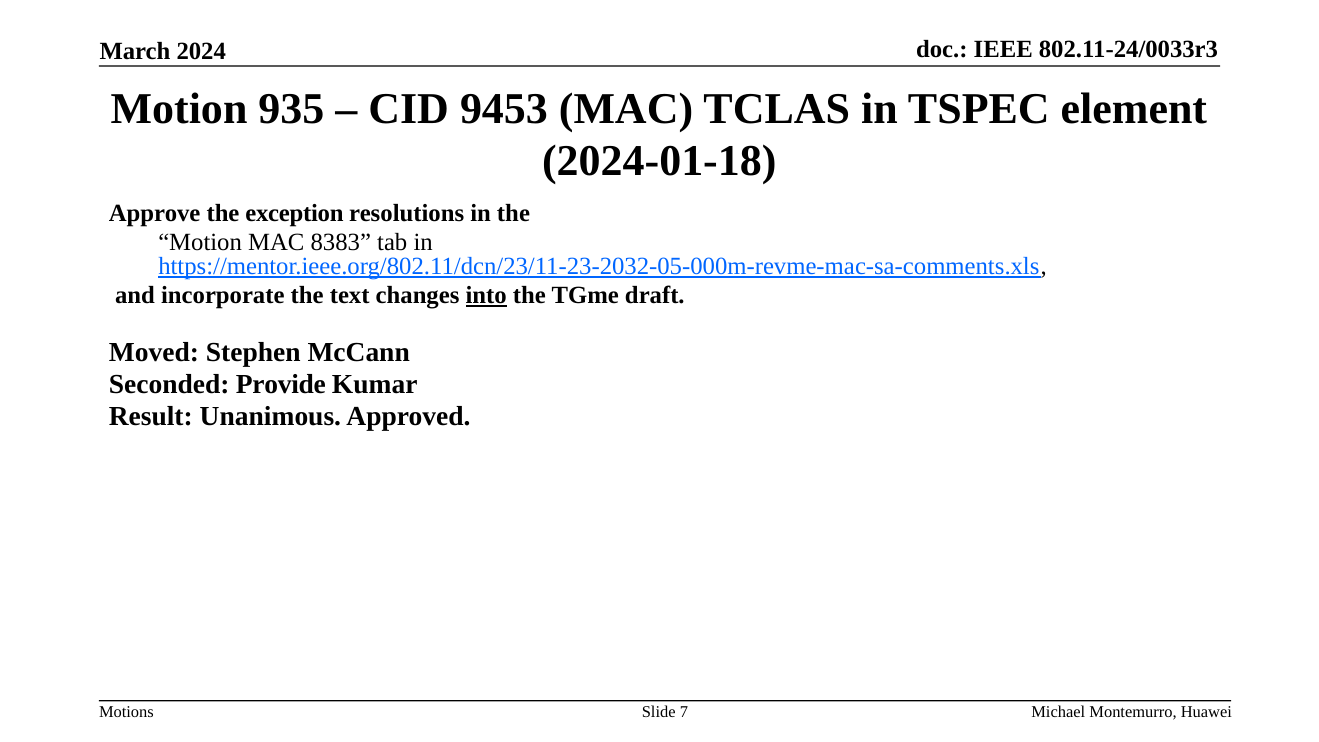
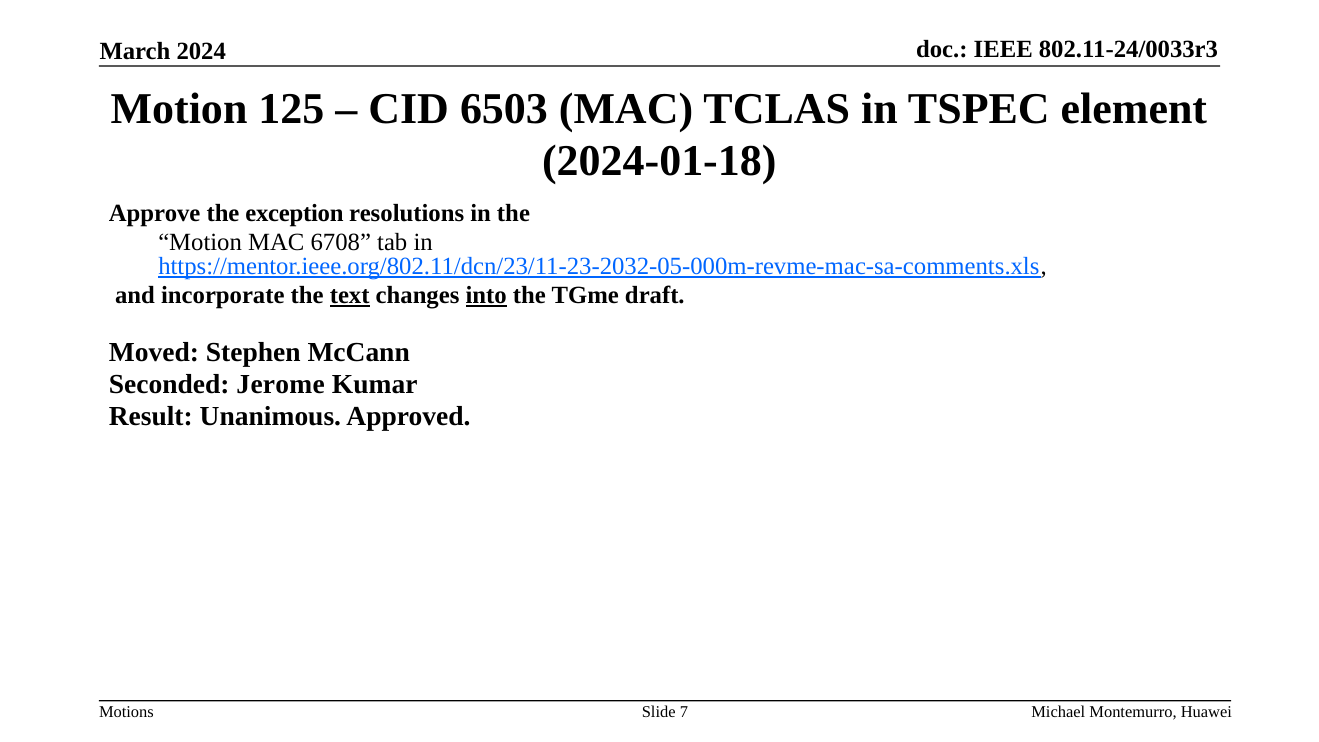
935: 935 -> 125 (291, 109)
9453: 9453 -> 6503 (504, 109)
8383: 8383 -> 6708 (341, 242)
text underline: none -> present (350, 295)
Provide: Provide -> Jerome (281, 384)
